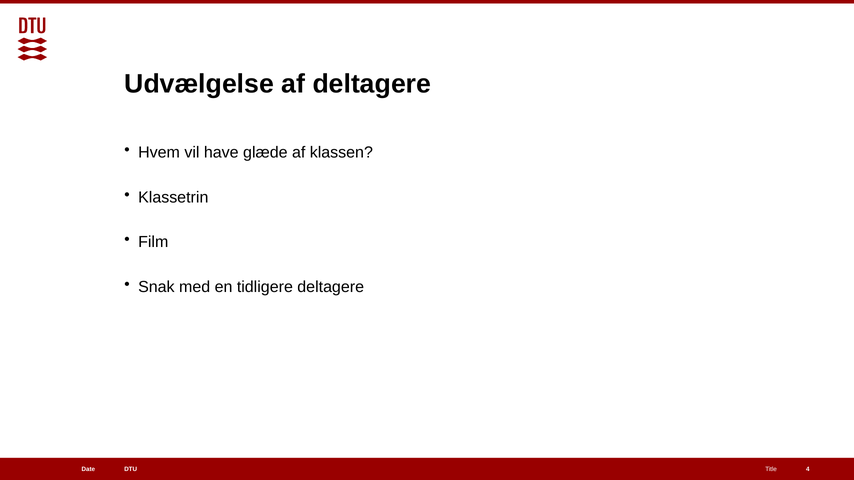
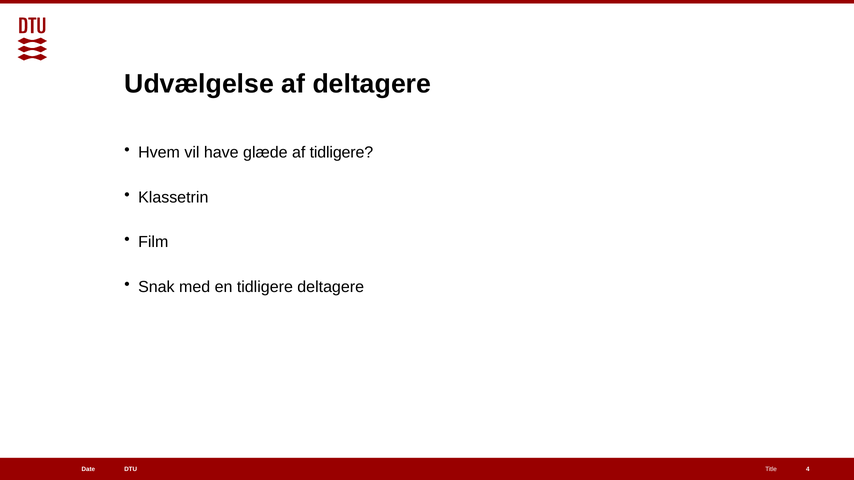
af klassen: klassen -> tidligere (341, 153)
